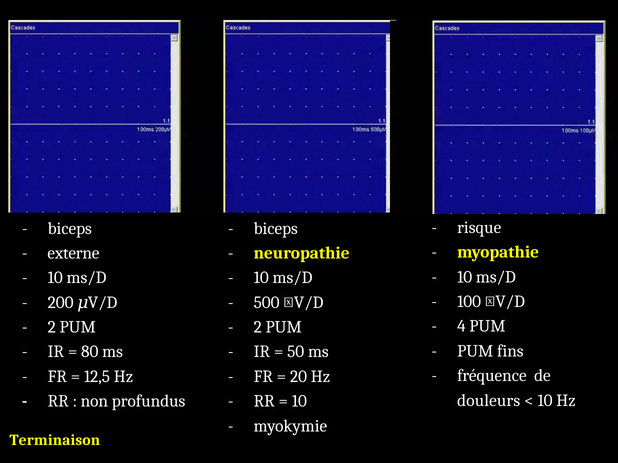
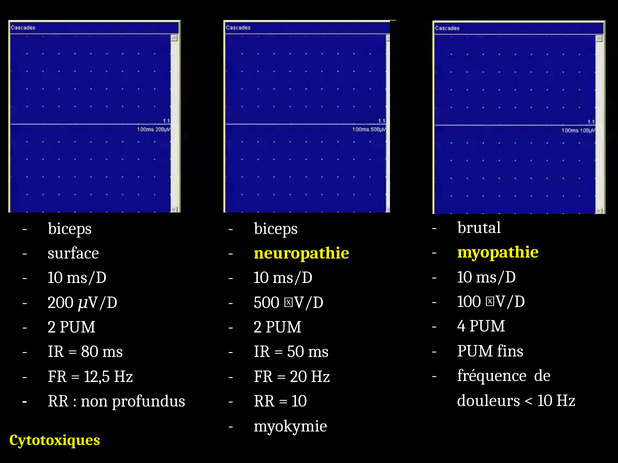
risque: risque -> brutal (479, 228)
externe: externe -> surface (73, 253)
Terminaison: Terminaison -> Cytotoxiques (55, 441)
